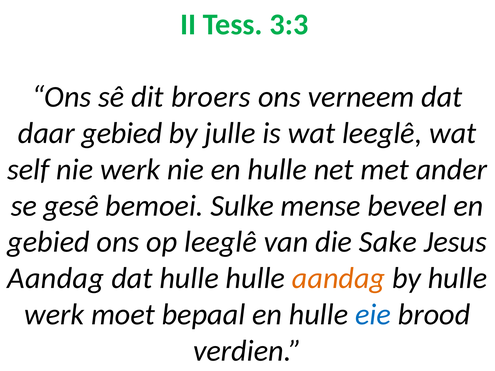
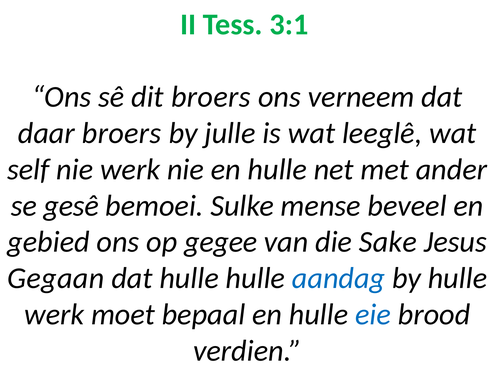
3:3: 3:3 -> 3:1 (289, 24)
daar gebied: gebied -> broers (122, 133)
op leeglê: leeglê -> gegee (221, 242)
Aandag: Aandag -> Gegaan (56, 278)
aandag colour: orange -> blue (339, 278)
